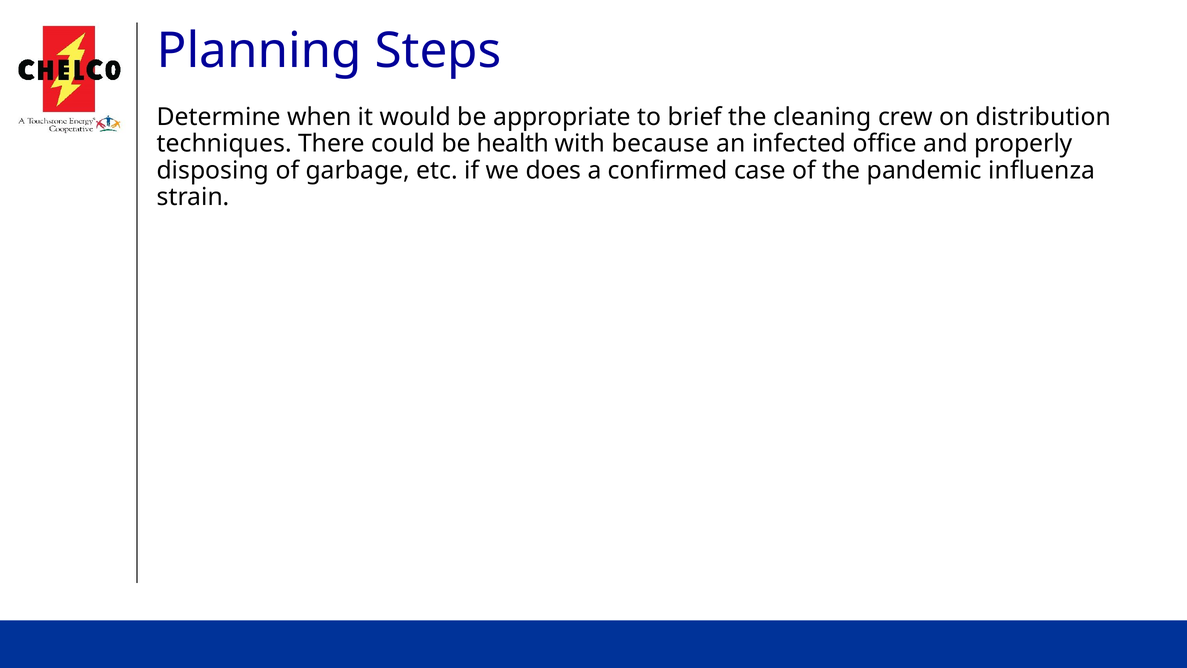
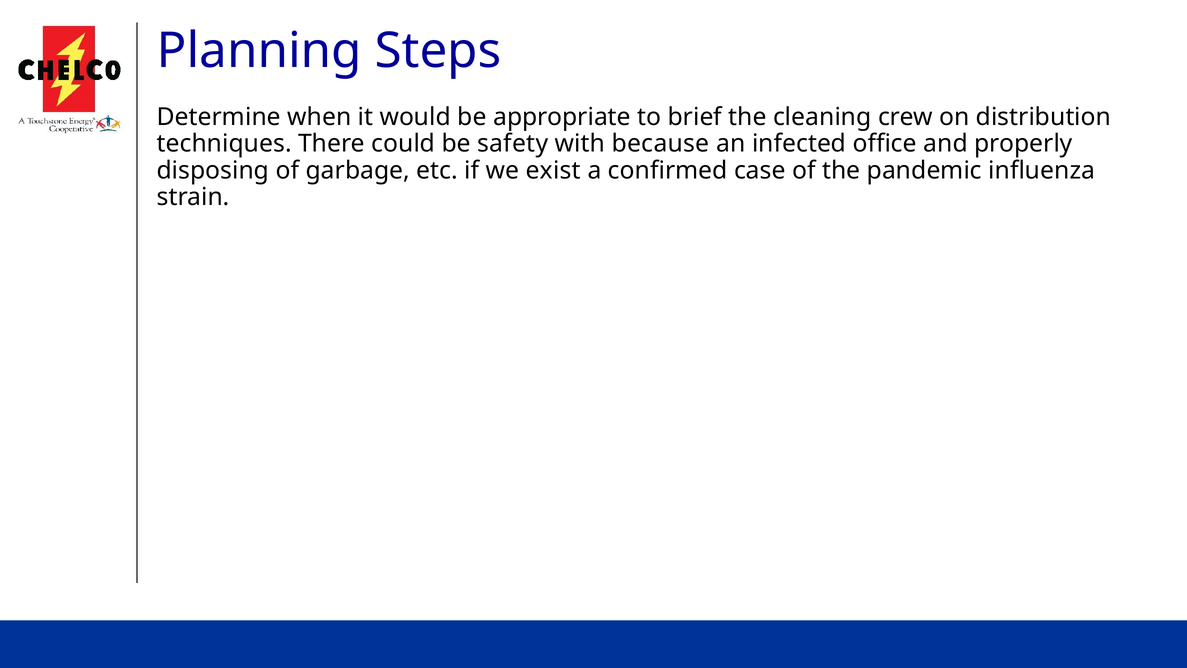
health: health -> safety (513, 144)
does: does -> exist (553, 170)
